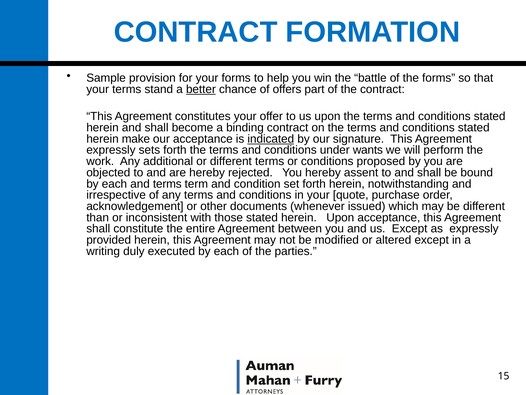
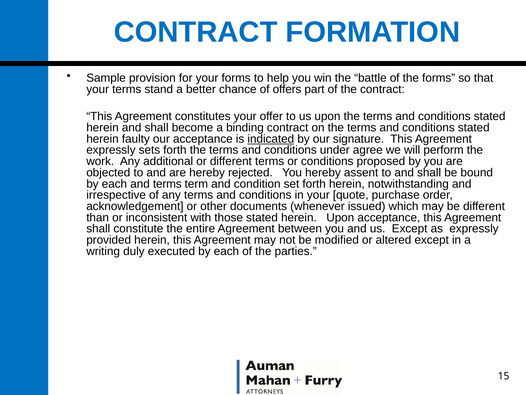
better underline: present -> none (201, 89)
make: make -> faulty (136, 139)
wants: wants -> agree (368, 150)
